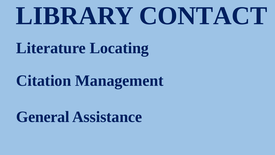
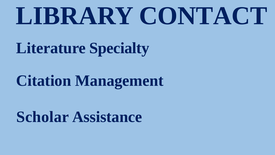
Locating: Locating -> Specialty (119, 48)
General: General -> Scholar (43, 117)
